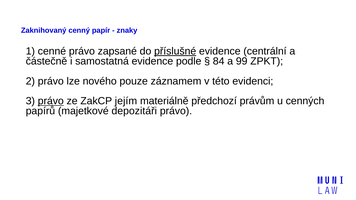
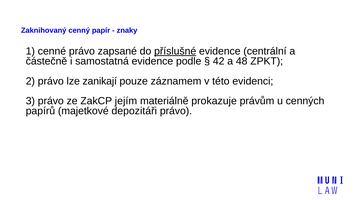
84: 84 -> 42 (219, 61)
99: 99 -> 48 (242, 61)
nového: nového -> zanikají (100, 81)
právo underline: present -> none (51, 101)
předchozí: předchozí -> prokazuje (214, 101)
